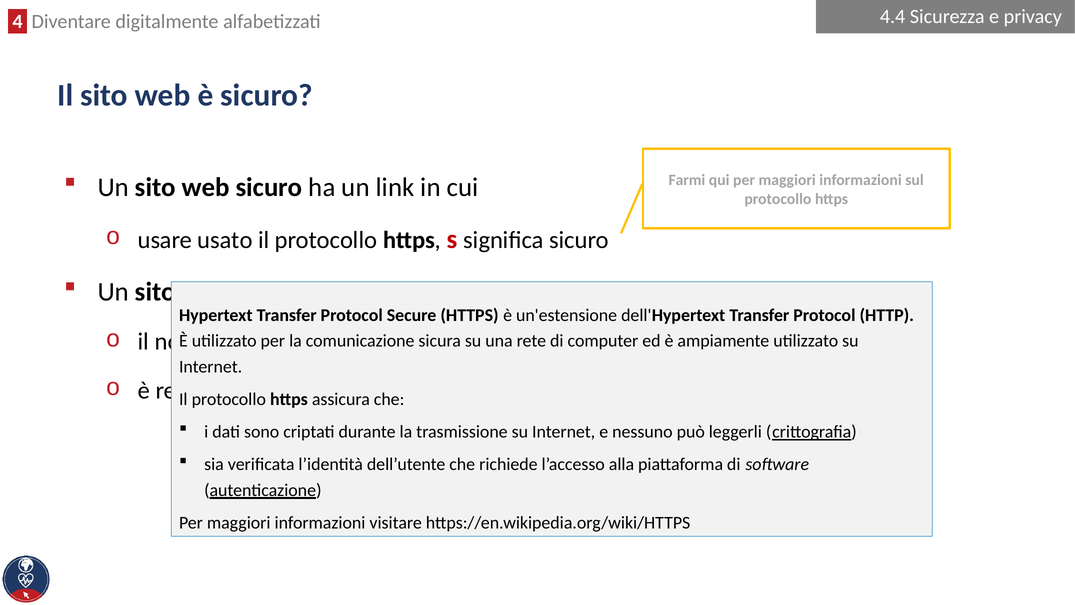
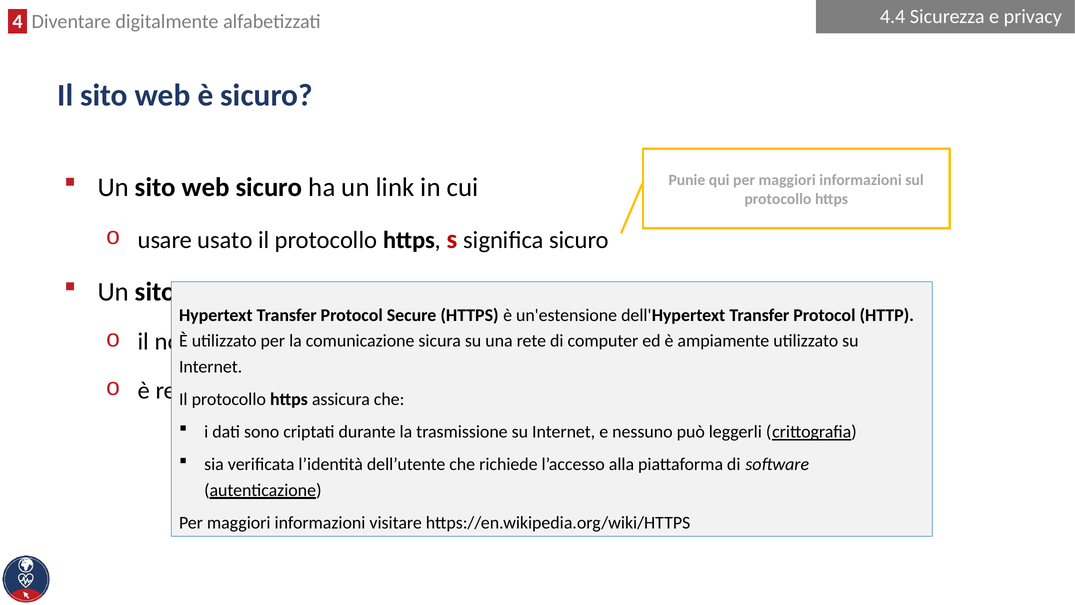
Farmi: Farmi -> Punie (687, 180)
